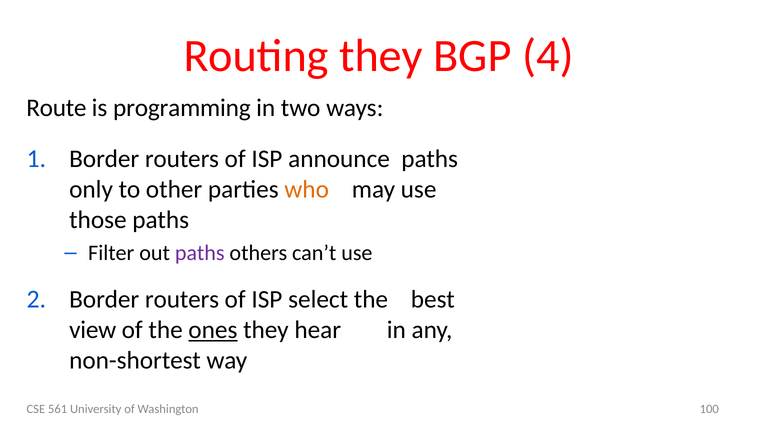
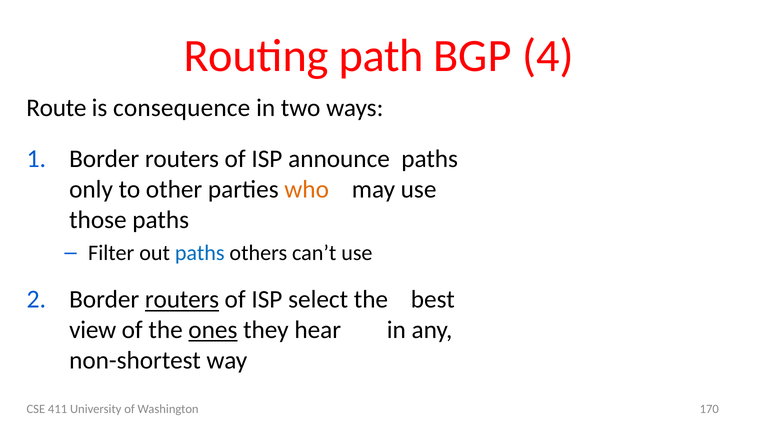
Routing they: they -> path (381, 56)
programming: programming -> consequence (182, 108)
paths colour: purple -> blue (200, 253)
routers underline: none -> present (182, 299)
561: 561 -> 411 (58, 408)
100: 100 -> 170 (709, 408)
